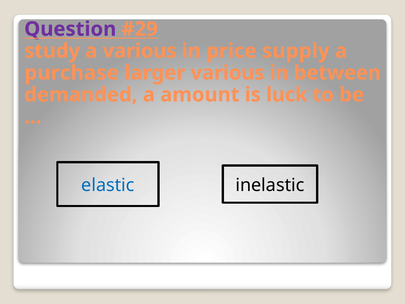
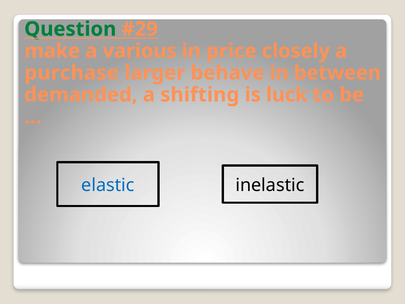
Question colour: purple -> green (70, 29)
study: study -> make (52, 51)
supply: supply -> closely (296, 51)
larger various: various -> behave (227, 73)
amount: amount -> shifting (200, 95)
